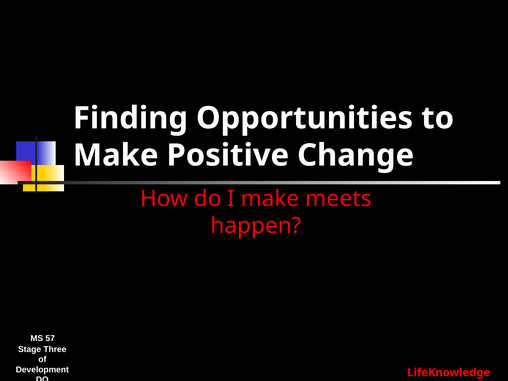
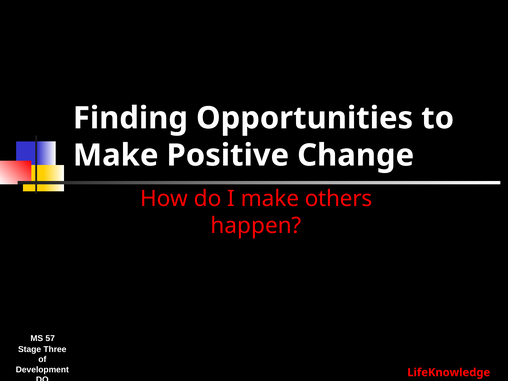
meets: meets -> others (339, 199)
